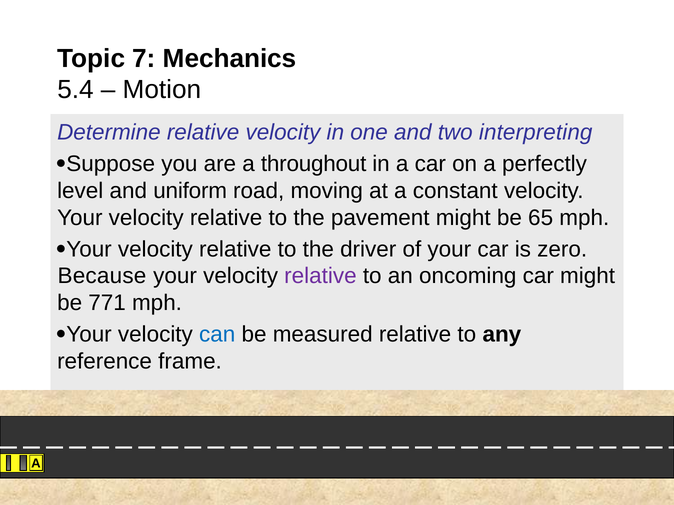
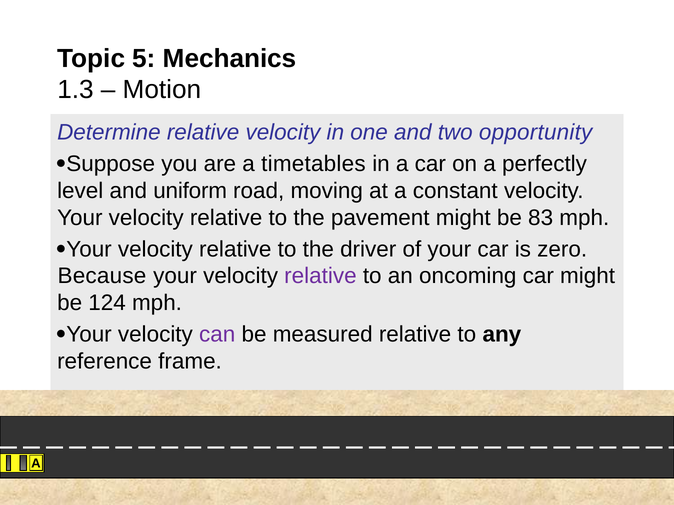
7: 7 -> 5 (144, 58)
5.4: 5.4 -> 1.3 (75, 90)
interpreting: interpreting -> opportunity (536, 133)
throughout: throughout -> timetables (313, 164)
65: 65 -> 83 (541, 218)
771: 771 -> 124 (107, 303)
can colour: blue -> purple (217, 335)
